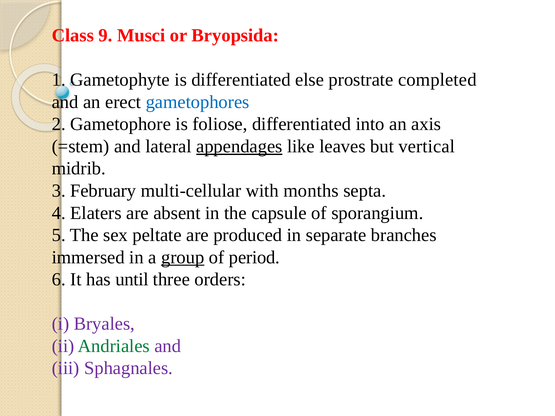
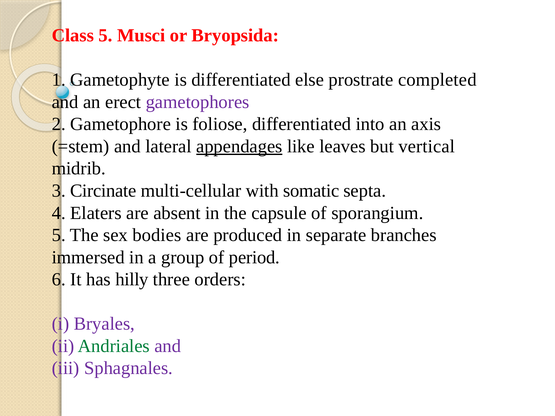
Class 9: 9 -> 5 (105, 35)
gametophores colour: blue -> purple (198, 102)
February: February -> Circinate (103, 191)
months: months -> somatic (311, 191)
peltate: peltate -> bodies (157, 235)
group underline: present -> none (183, 257)
until: until -> hilly (132, 280)
